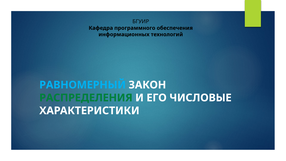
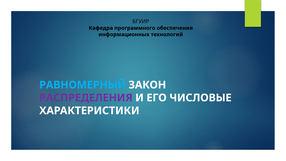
РАСПРЕДЕЛЕНИЯ colour: green -> purple (86, 98)
